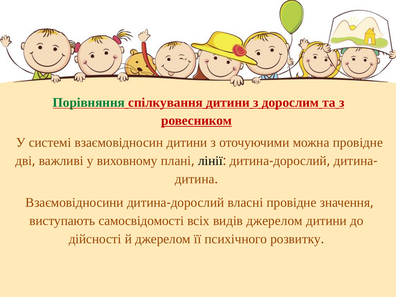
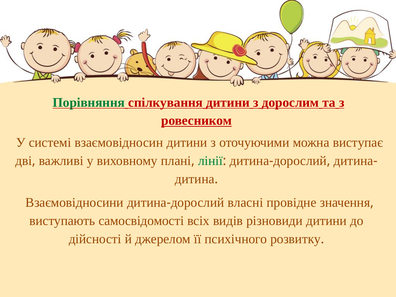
можна провідне: провідне -> виступає (358, 142)
лінії colour: black -> green (210, 161)
видів джерелом: джерелом -> різновиди (274, 221)
